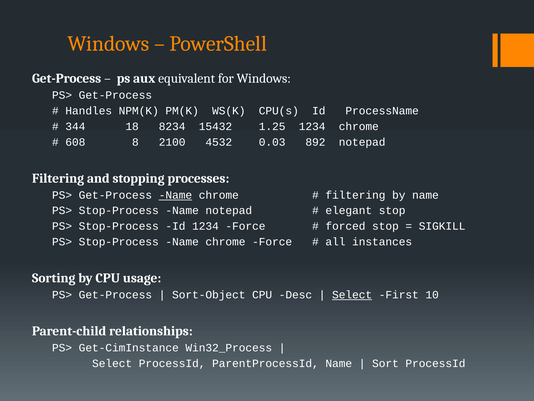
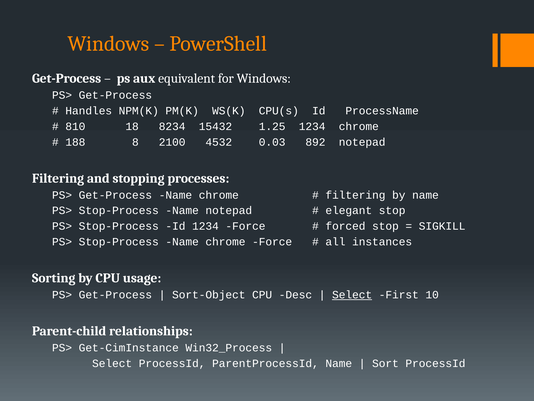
344: 344 -> 810 (75, 126)
608: 608 -> 188 (75, 142)
Name underline: present -> none (175, 195)
